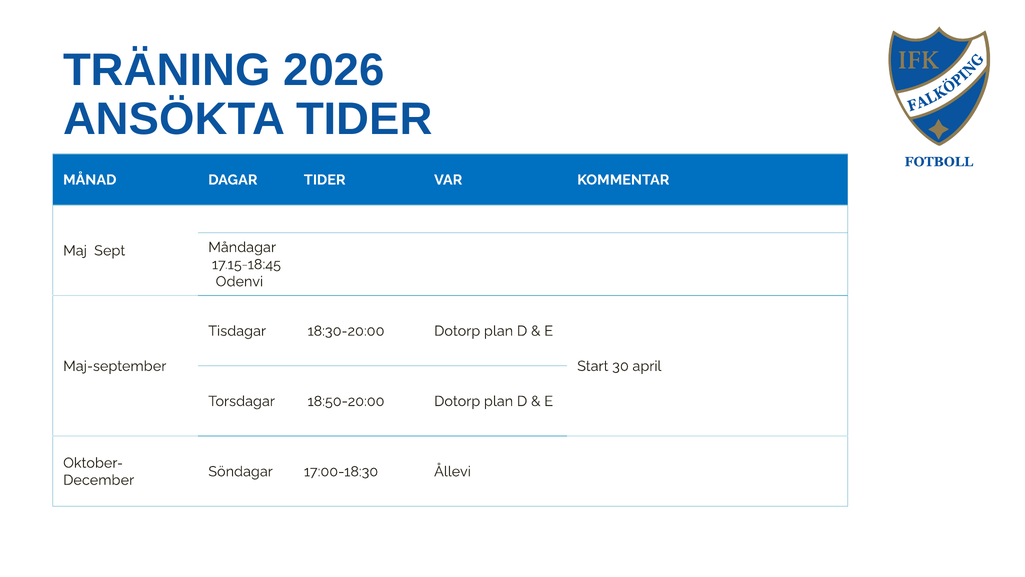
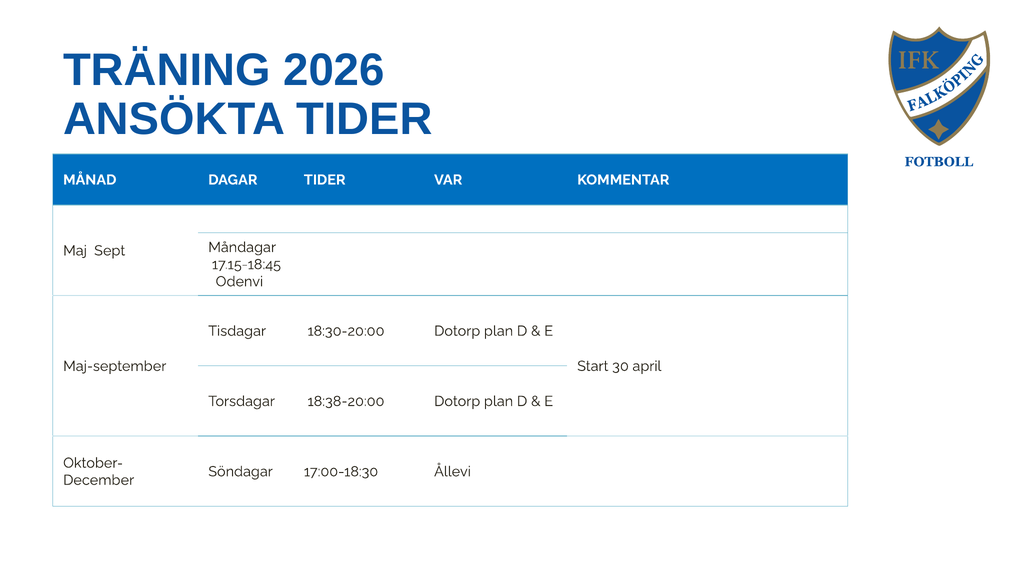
18:50-20:00: 18:50-20:00 -> 18:38-20:00 (346, 401)
